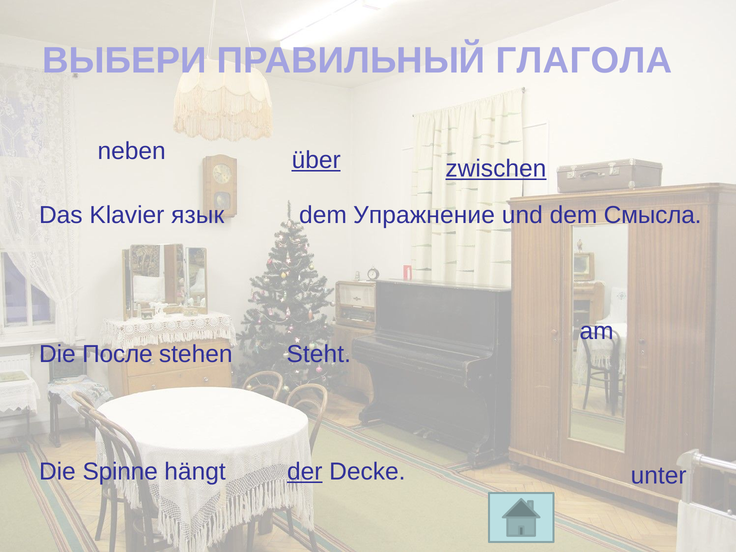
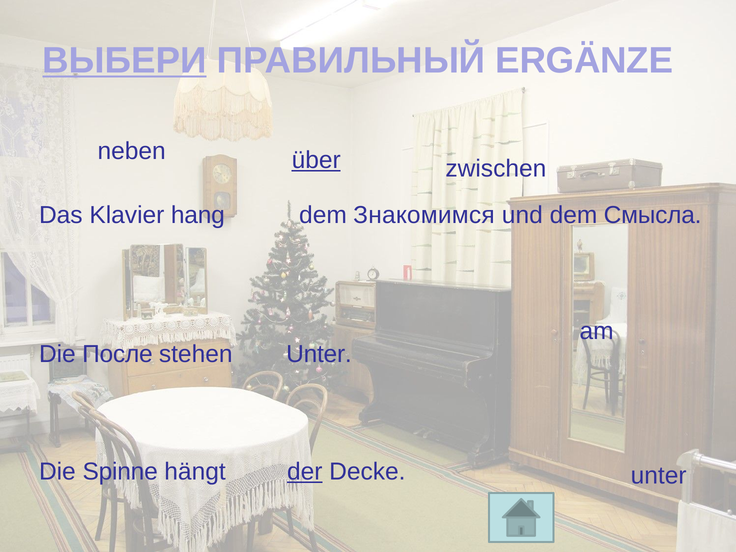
ВЫБЕРИ underline: none -> present (125, 61)
ГЛАГОЛА: ГЛАГОЛА -> ERGÄNZE (584, 61)
zwischen underline: present -> none (496, 169)
язык: язык -> hang (198, 215)
Упражнение: Упражнение -> Знакомимся (424, 215)
stehen Steht: Steht -> Unter (319, 354)
